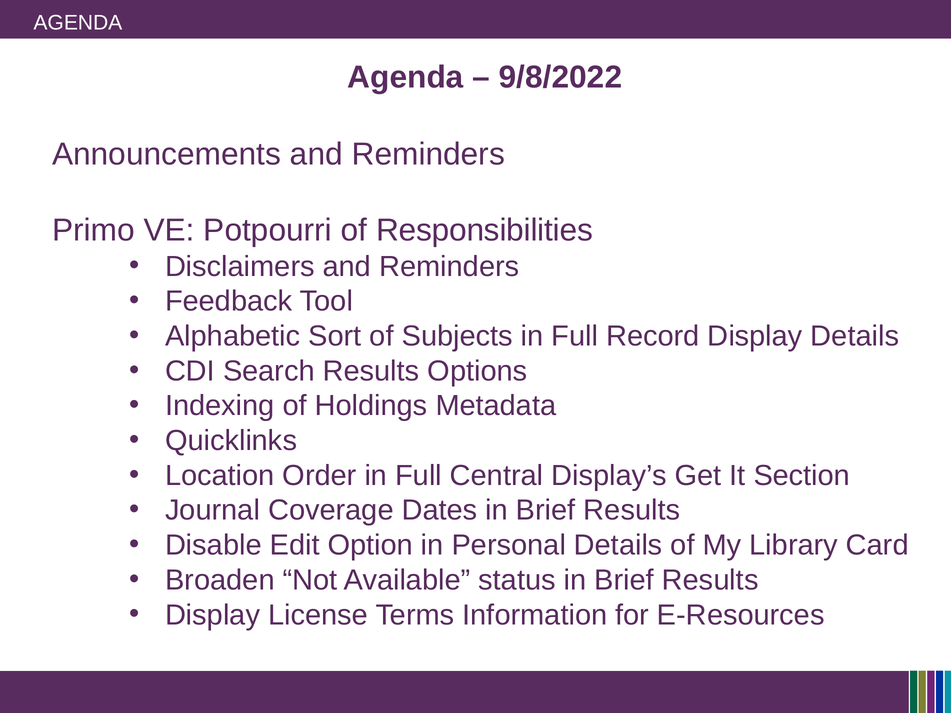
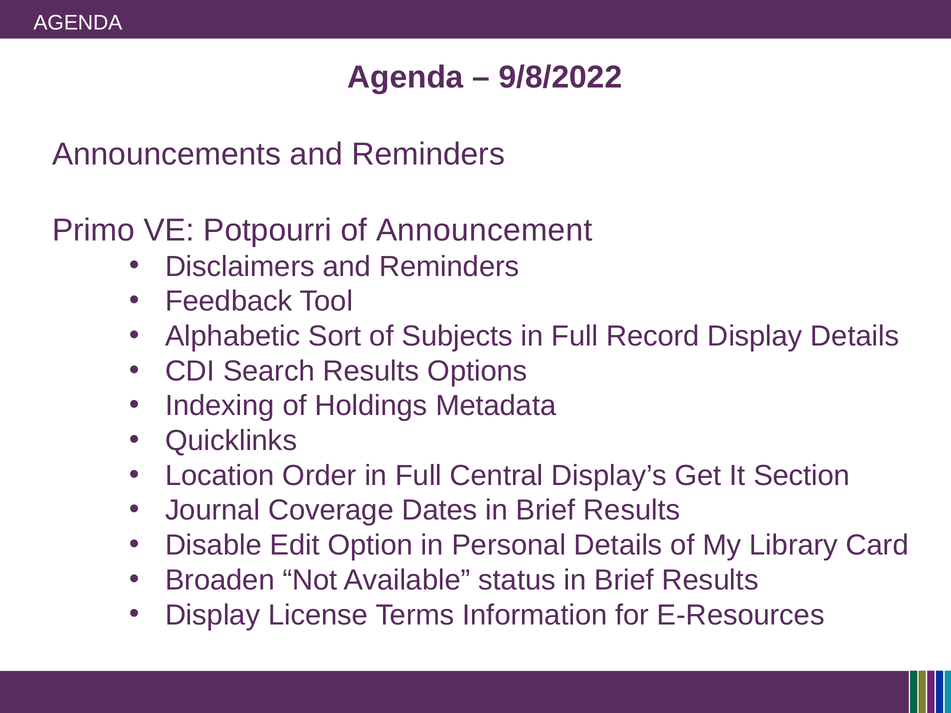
Responsibilities: Responsibilities -> Announcement (484, 230)
